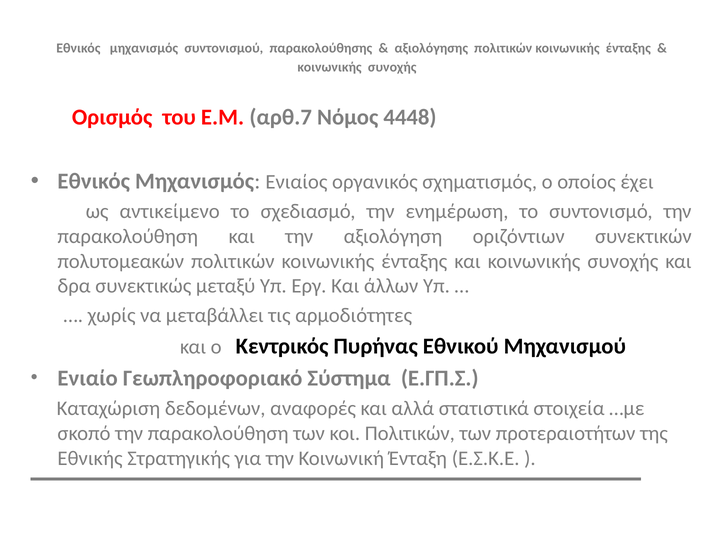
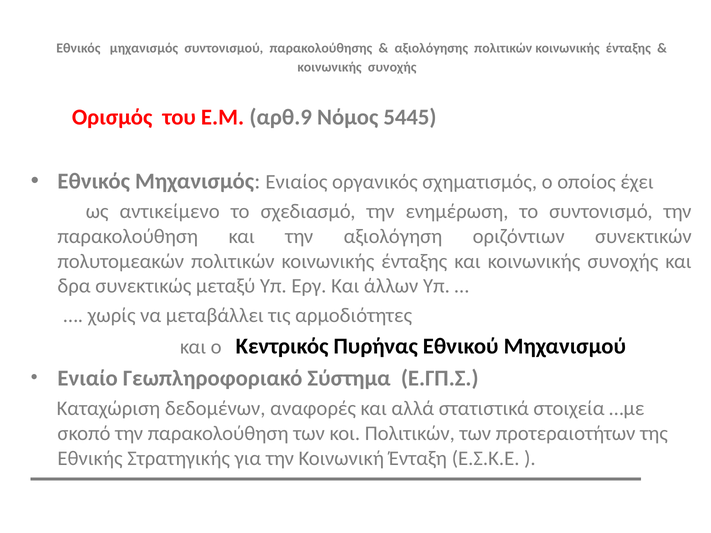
αρθ.7: αρθ.7 -> αρθ.9 (281, 117)
4448: 4448 -> 5445 (410, 117)
